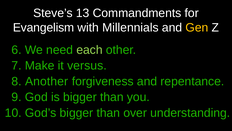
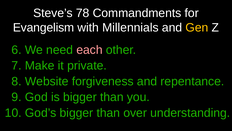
13: 13 -> 78 (83, 13)
each colour: light green -> pink (89, 50)
versus: versus -> private (87, 65)
Another: Another -> Website (47, 81)
